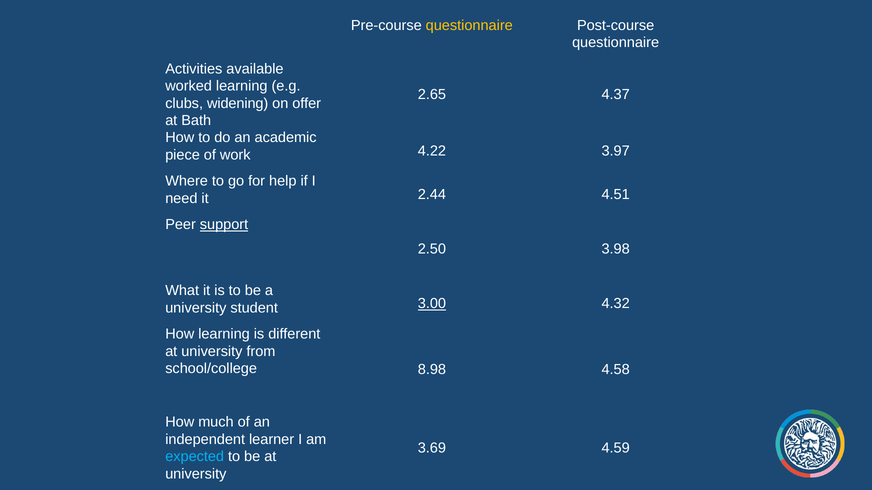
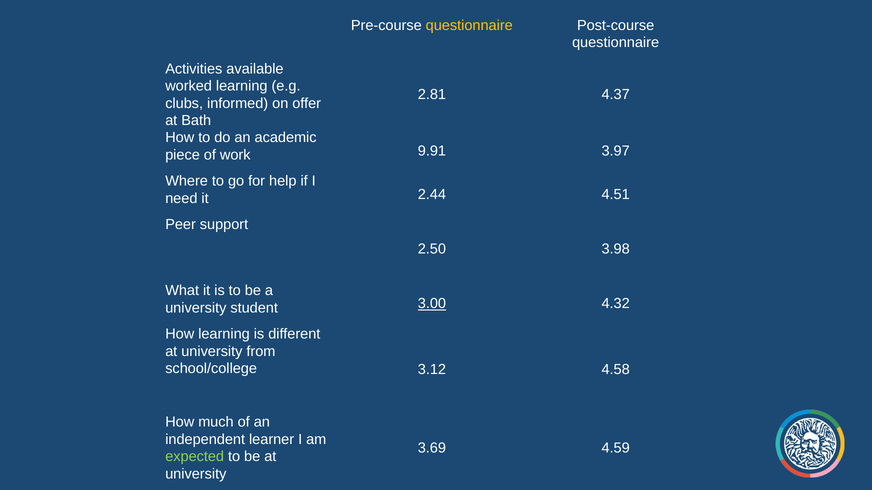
2.65: 2.65 -> 2.81 (432, 95)
widening: widening -> informed (238, 103)
4.22: 4.22 -> 9.91 (432, 151)
support underline: present -> none (224, 225)
8.98: 8.98 -> 3.12 (432, 370)
expected colour: light blue -> light green (195, 457)
